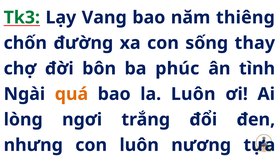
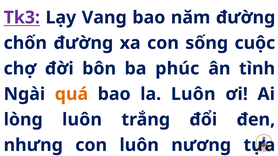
Tk3 colour: green -> purple (22, 18)
năm thiêng: thiêng -> đường (246, 18)
thay: thay -> cuộc (255, 43)
lòng ngơi: ngơi -> luôn (82, 120)
